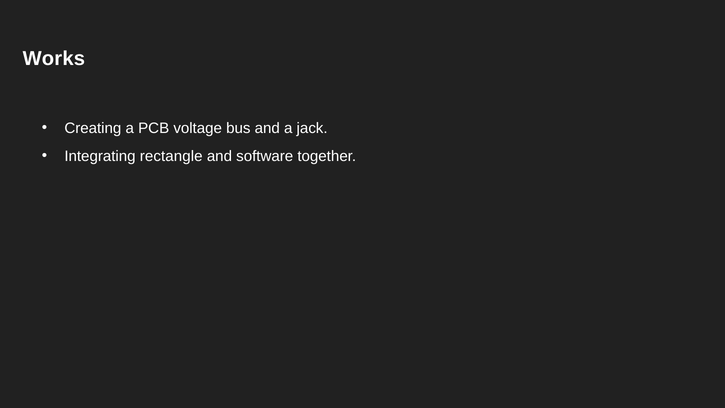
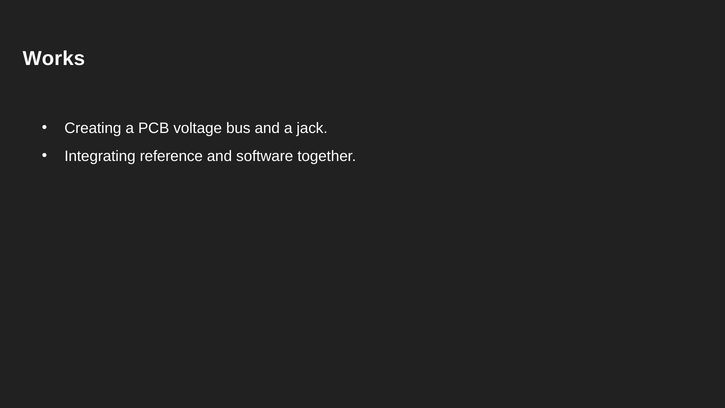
rectangle: rectangle -> reference (171, 156)
